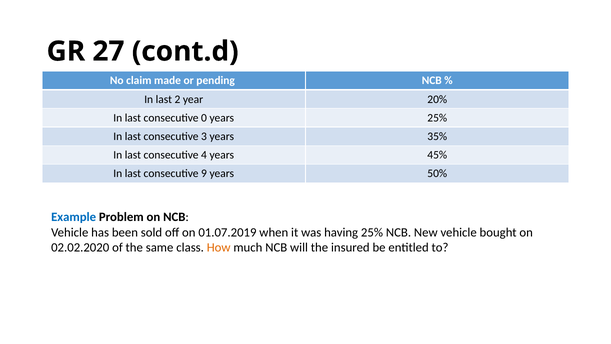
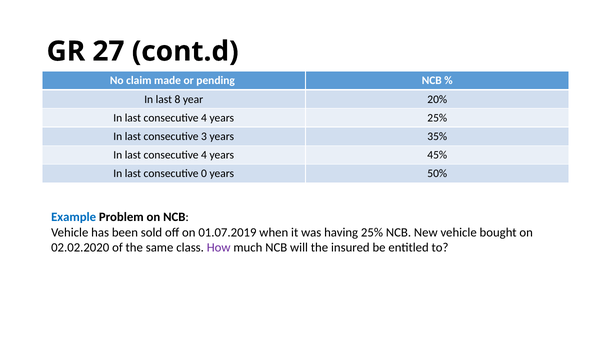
2: 2 -> 8 (177, 99)
0: 0 -> 4 (204, 118)
9: 9 -> 0 (204, 173)
How colour: orange -> purple (219, 248)
